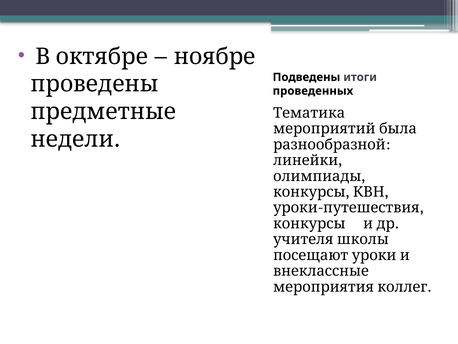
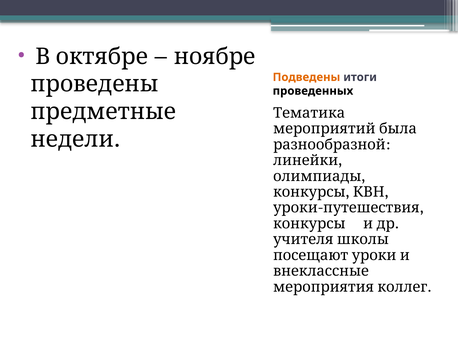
Подведены colour: black -> orange (306, 77)
